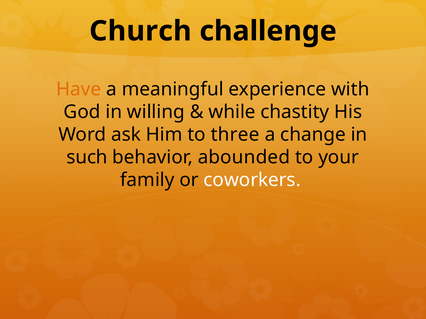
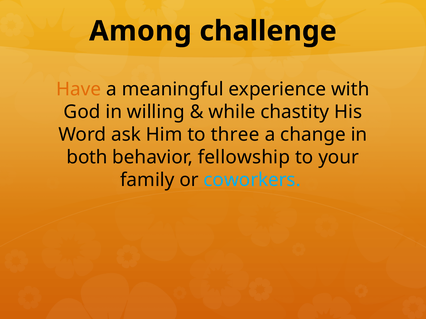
Church: Church -> Among (140, 31)
such: such -> both (87, 158)
abounded: abounded -> fellowship (244, 158)
coworkers colour: white -> light blue (252, 180)
